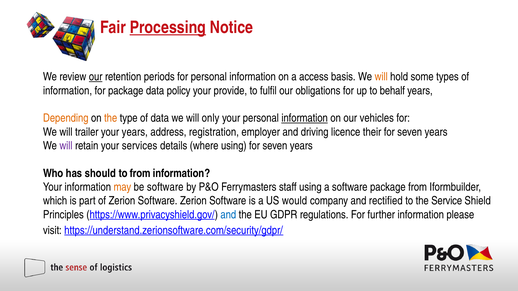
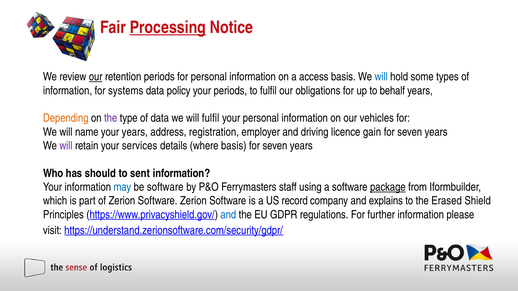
will colour: orange -> blue (381, 77)
for package: package -> systems (126, 91)
your provide: provide -> periods (230, 91)
the colour: orange -> purple (111, 118)
will only: only -> fulfil (211, 118)
information underline: present -> none (305, 118)
trailer: trailer -> name (87, 132)
their: their -> gain (372, 132)
where using: using -> basis (234, 146)
to from: from -> sent (140, 174)
may colour: orange -> blue (122, 187)
package underline: none -> present (388, 187)
would: would -> record (295, 201)
rectified: rectified -> explains (386, 201)
Service: Service -> Erased (447, 201)
